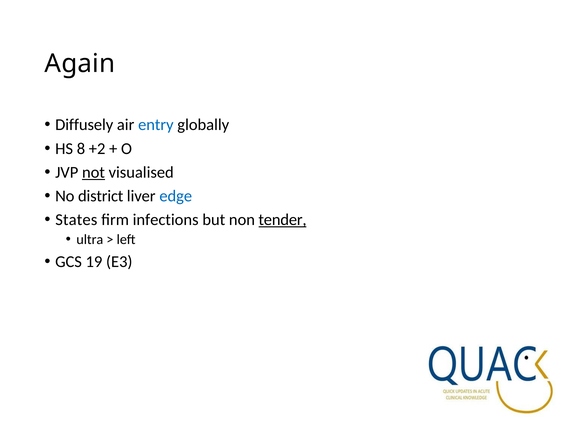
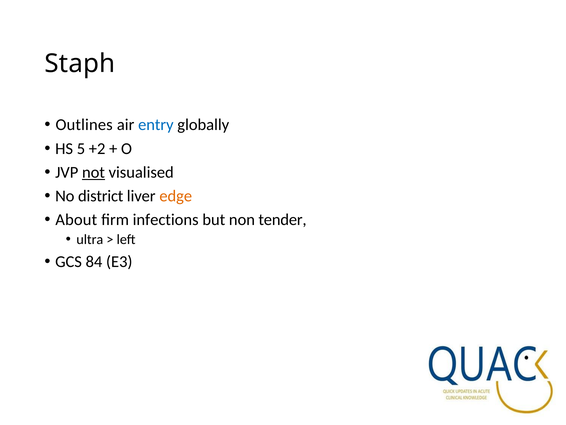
Again: Again -> Staph (80, 63)
Diffusely: Diffusely -> Outlines (84, 125)
8: 8 -> 5 (81, 148)
edge colour: blue -> orange (176, 196)
States: States -> About (76, 220)
tender underline: present -> none (283, 220)
19: 19 -> 84 (94, 262)
